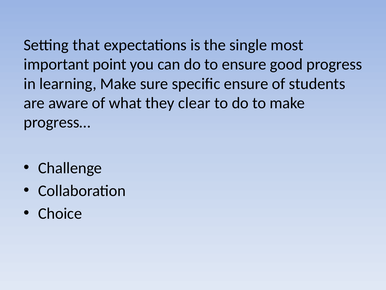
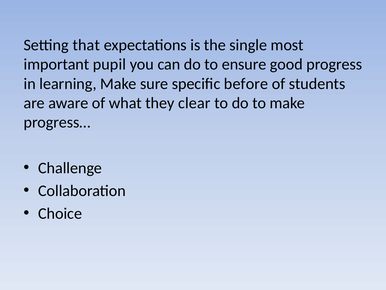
point: point -> pupil (109, 64)
specific ensure: ensure -> before (246, 84)
